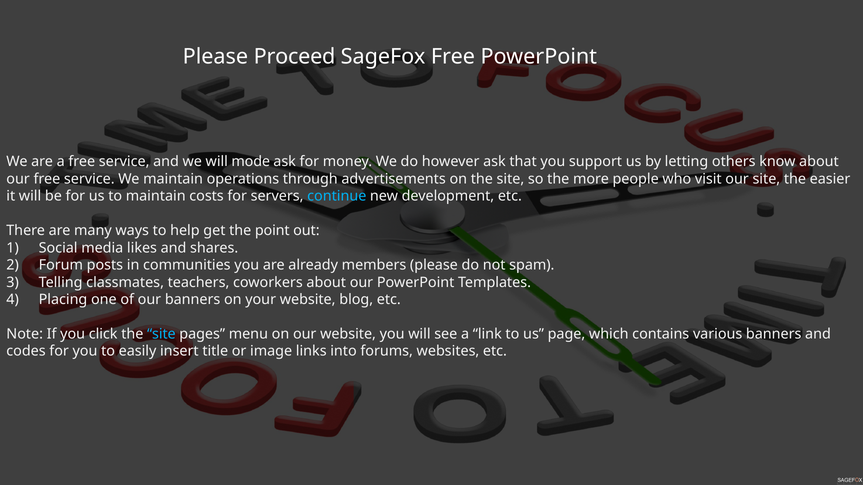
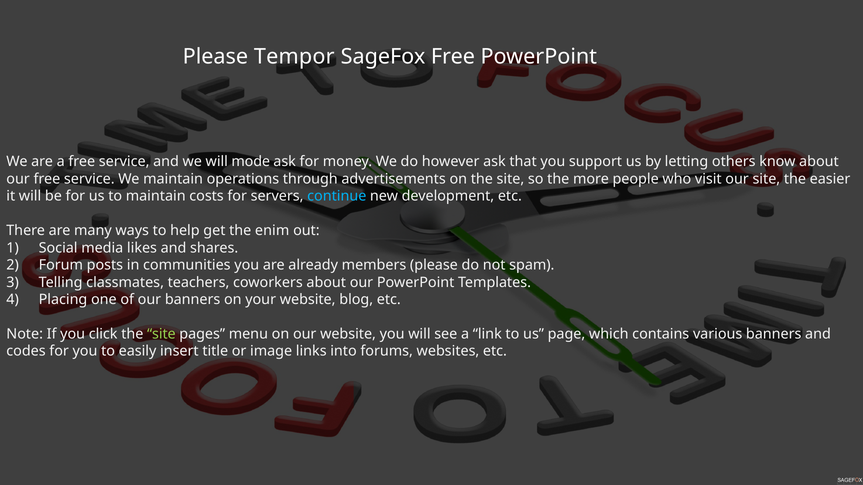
Proceed: Proceed -> Tempor (294, 57)
point: point -> enim (272, 231)
site colour: light blue -> light green (161, 334)
